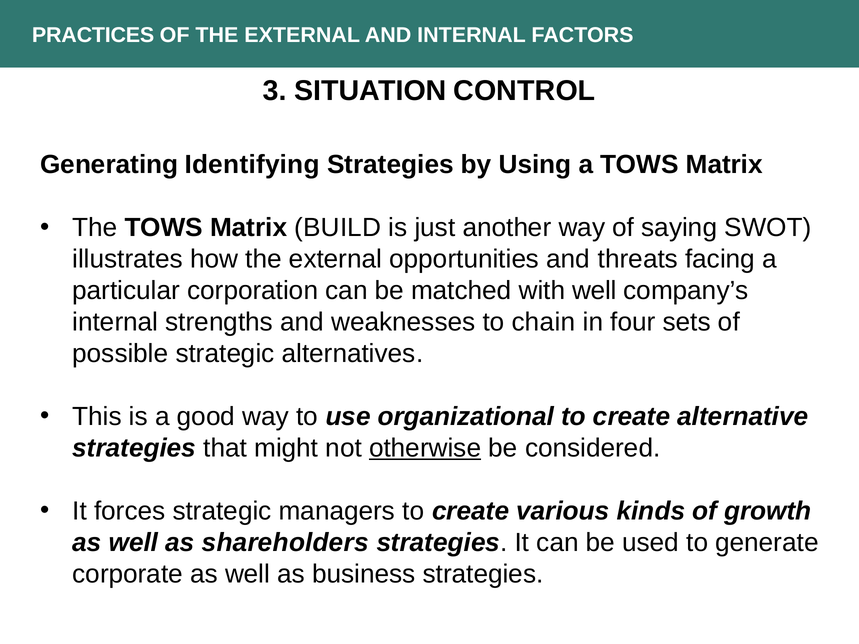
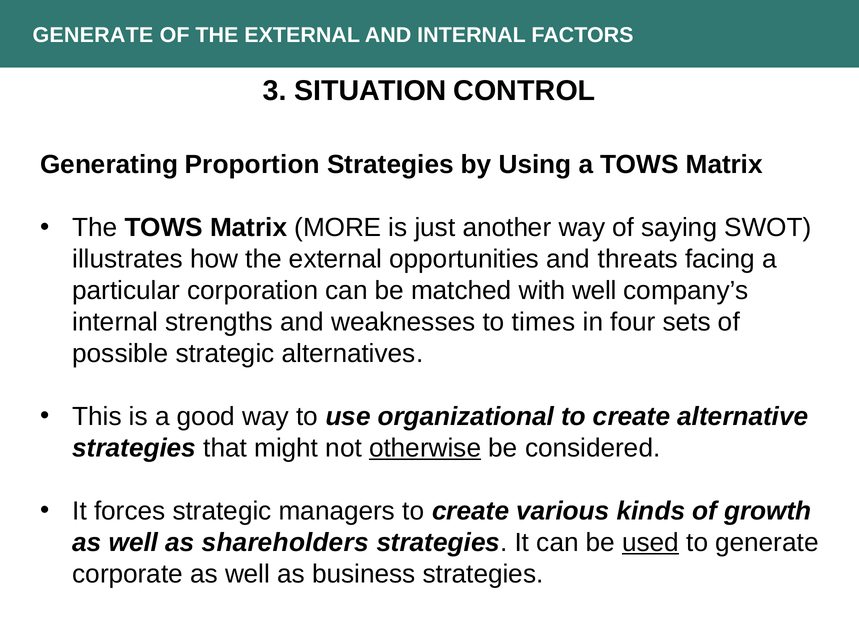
PRACTICES: PRACTICES -> GENERATE (93, 35)
Identifying: Identifying -> Proportion (252, 165)
BUILD: BUILD -> MORE (338, 228)
chain: chain -> times (543, 322)
used underline: none -> present (651, 543)
